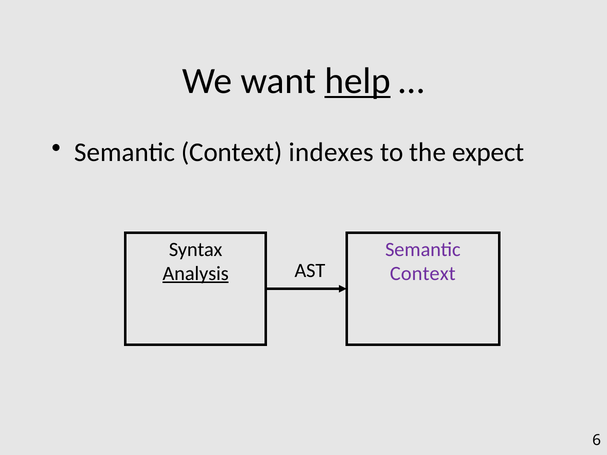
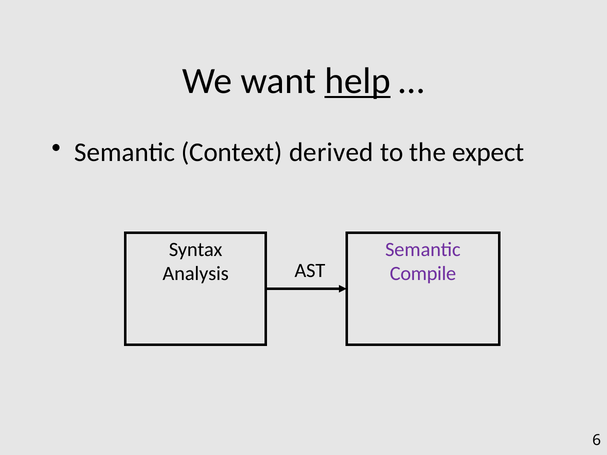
indexes: indexes -> derived (331, 153)
Analysis underline: present -> none (196, 274)
Context: Context -> Compile (423, 274)
